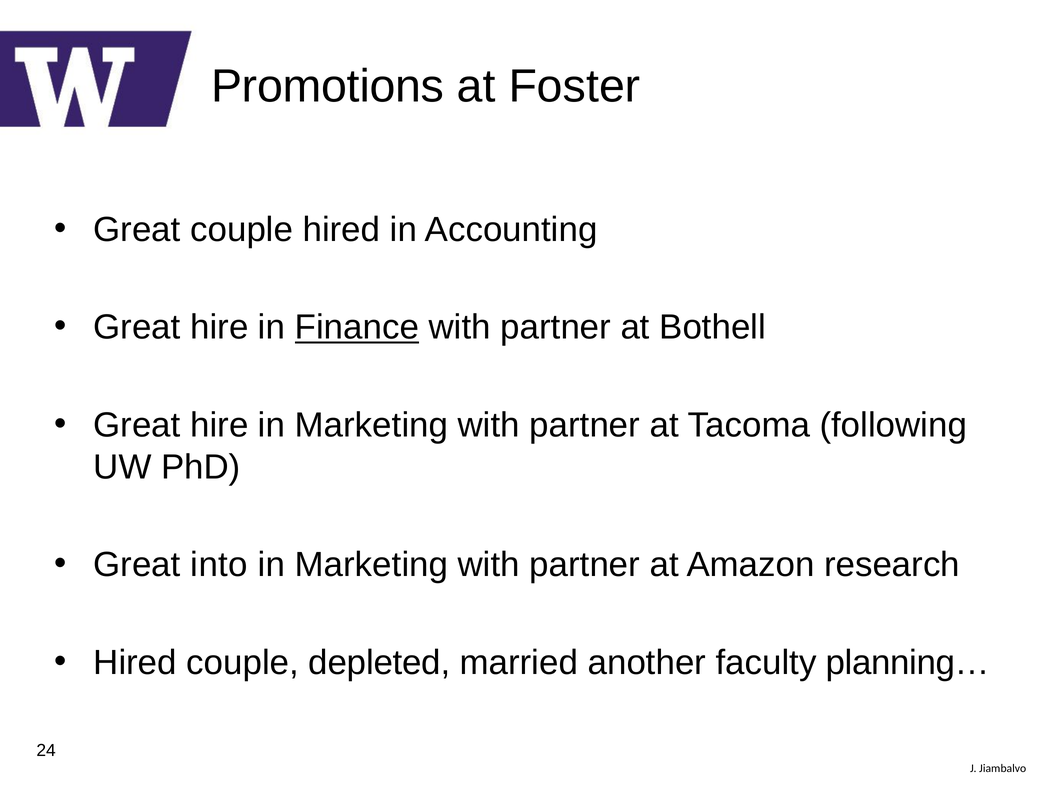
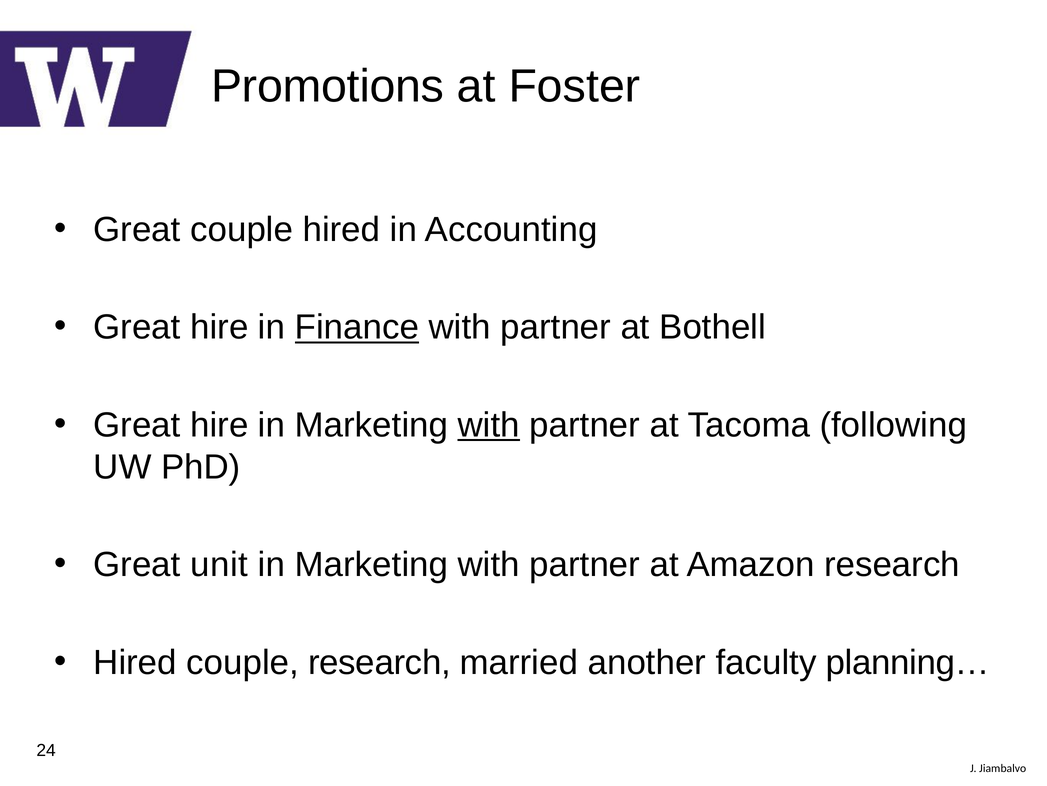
with underline: none -> present (489, 425)
into: into -> unit (219, 564)
couple depleted: depleted -> research (379, 662)
